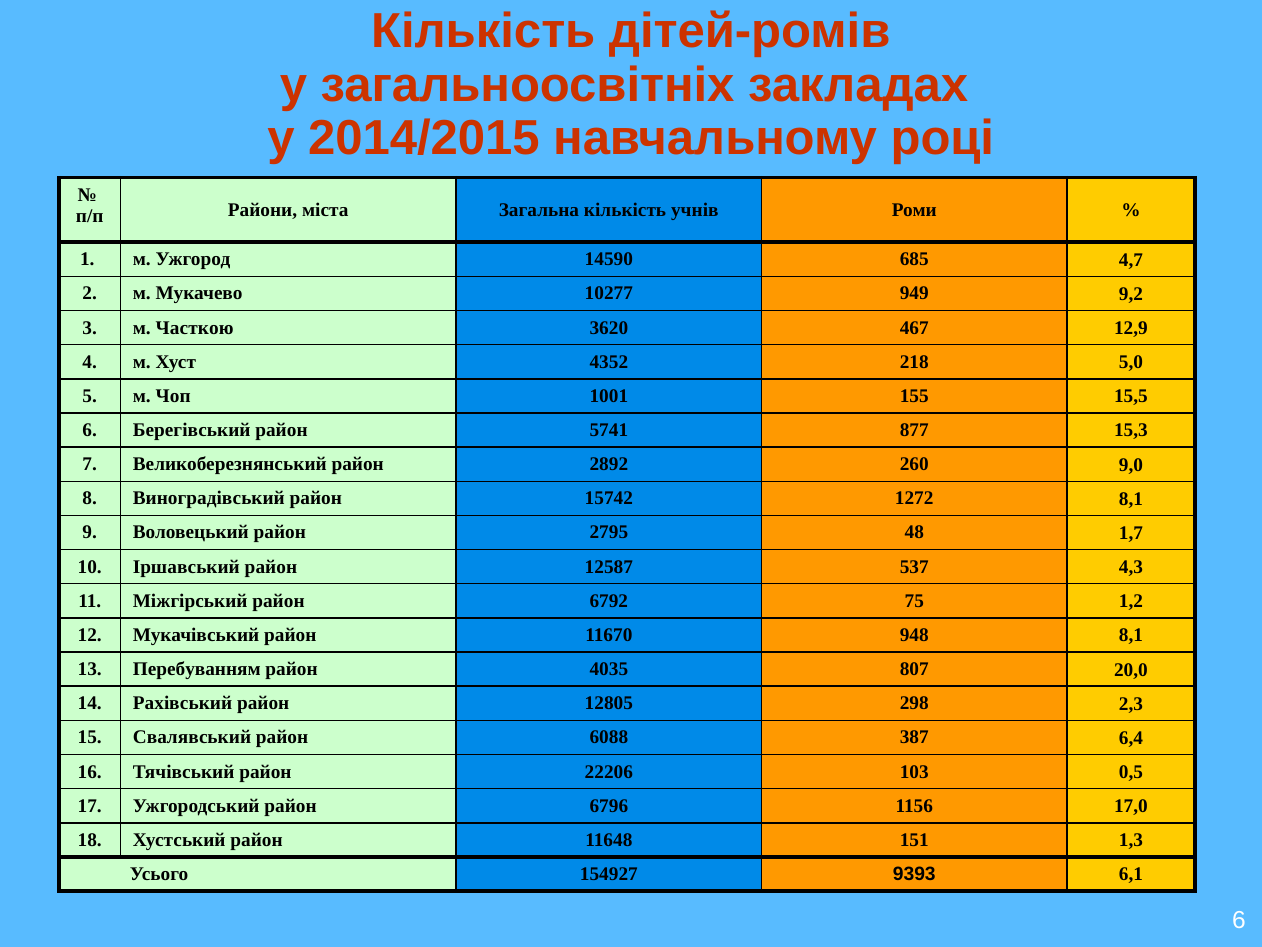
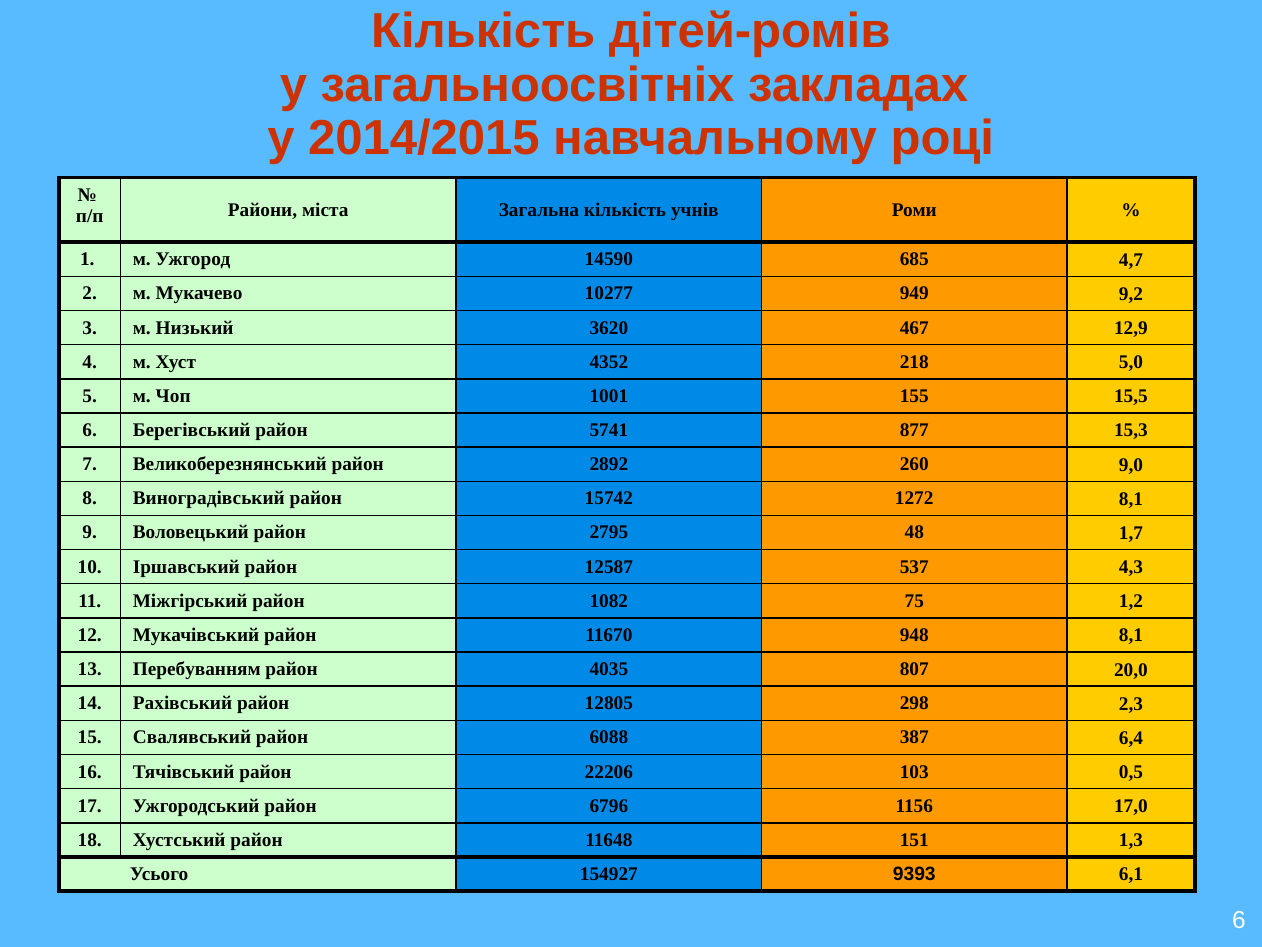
Часткою: Часткою -> Низький (195, 328)
6792: 6792 -> 1082 (609, 601)
